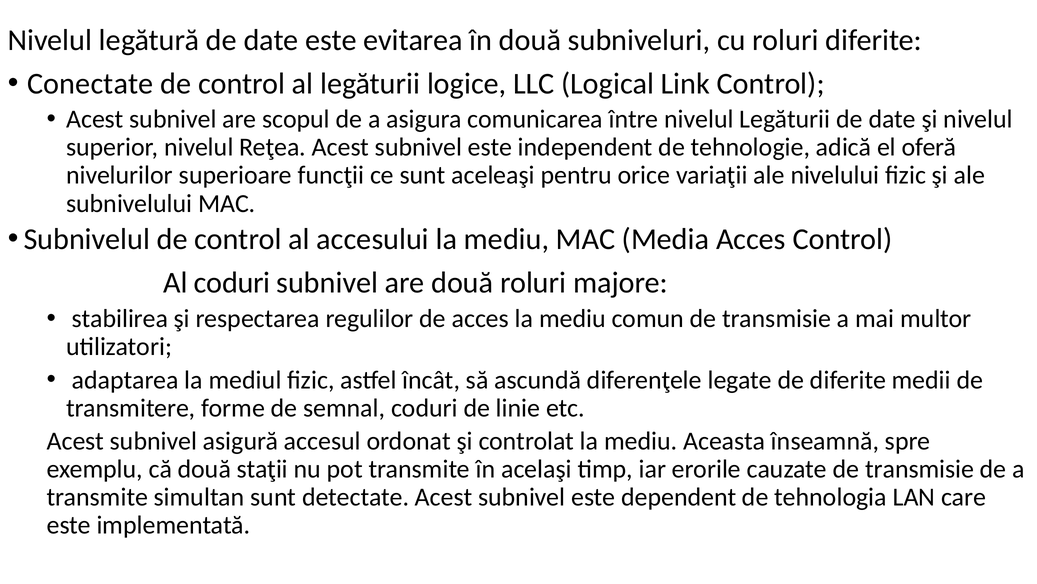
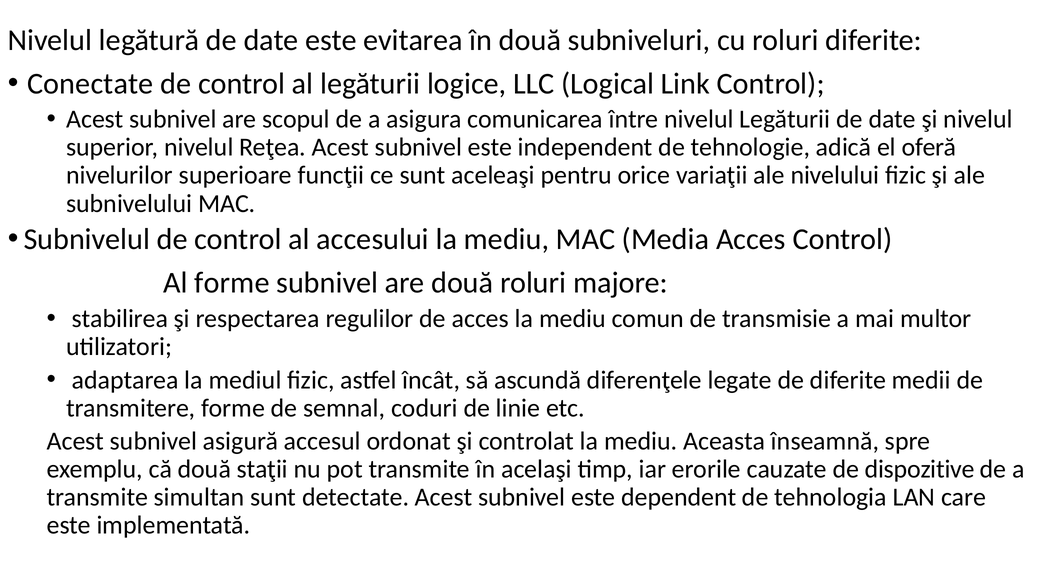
Al coduri: coduri -> forme (232, 282)
cauzate de transmisie: transmisie -> dispozitive (920, 469)
